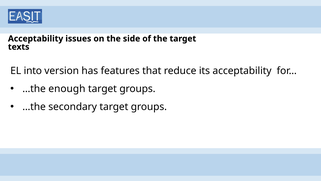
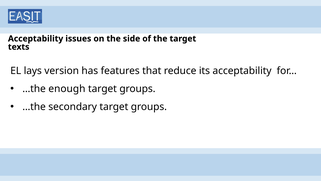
into: into -> lays (33, 71)
